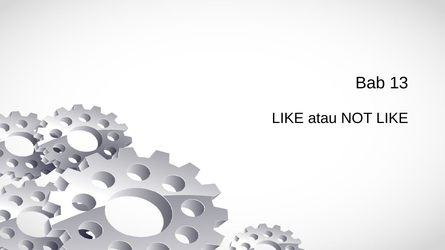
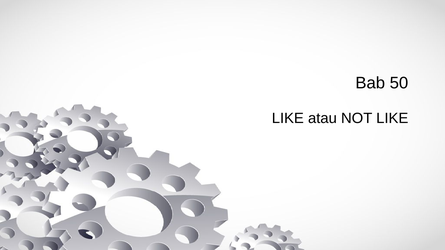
13: 13 -> 50 (399, 83)
